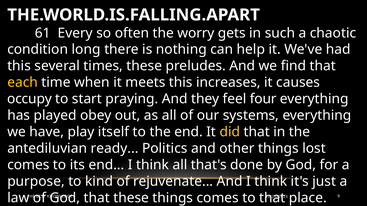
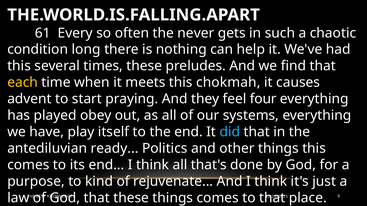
worry: worry -> never (196, 33)
increases: increases -> chokmah (228, 83)
occupy: occupy -> advent (29, 99)
did colour: yellow -> light blue (230, 132)
things lost: lost -> this (314, 149)
